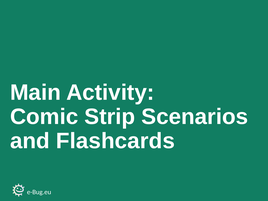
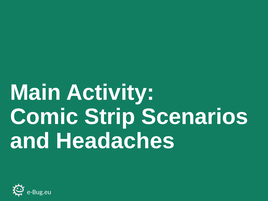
Flashcards: Flashcards -> Headaches (115, 141)
